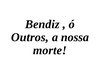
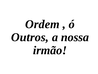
Bendiz: Bendiz -> Ordem (42, 24)
morte: morte -> irmão (50, 50)
